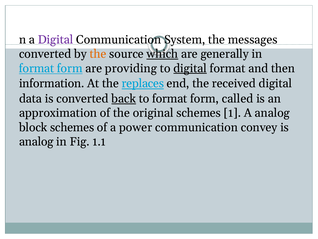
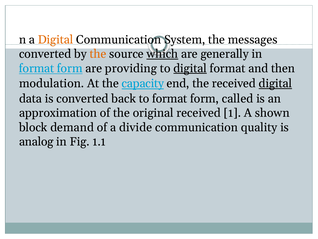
Digital colour: purple -> orange (56, 40)
information: information -> modulation (52, 83)
replaces: replaces -> capacity (143, 83)
digital underline: none -> present (275, 83)
back underline: present -> none (124, 98)
original schemes: schemes -> received (199, 113)
A analog: analog -> shown (272, 113)
block schemes: schemes -> demand (72, 127)
power: power -> divide (136, 127)
convey: convey -> quality (259, 127)
